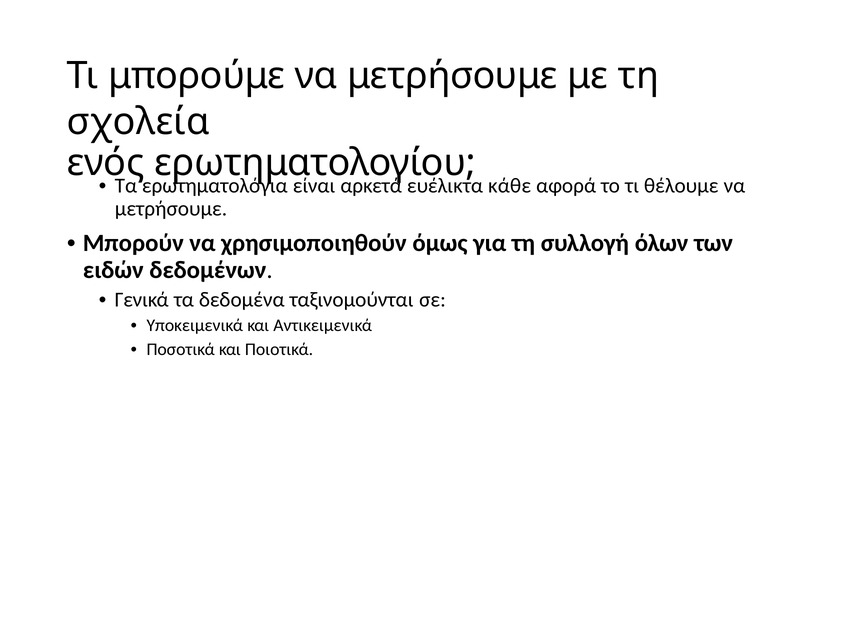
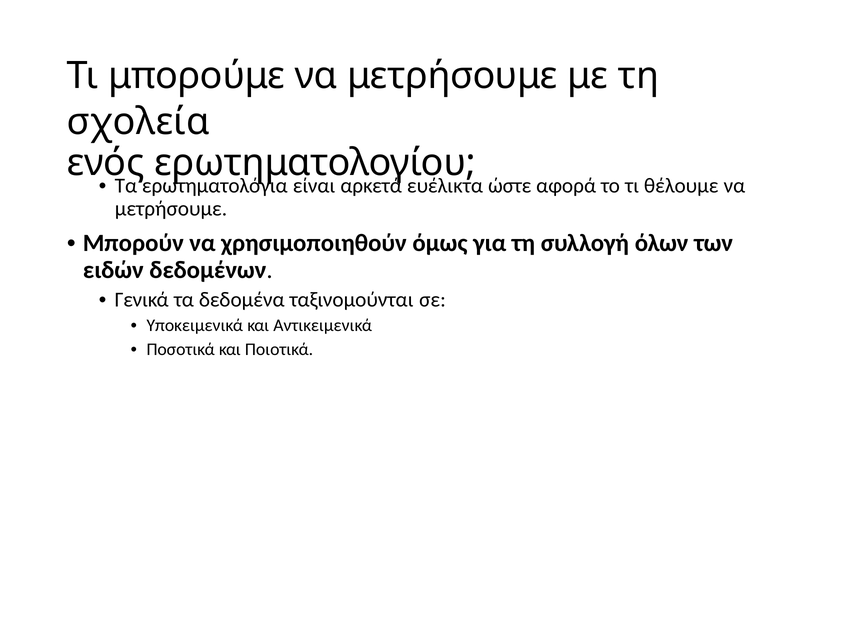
κάθε: κάθε -> ώστε (510, 186)
